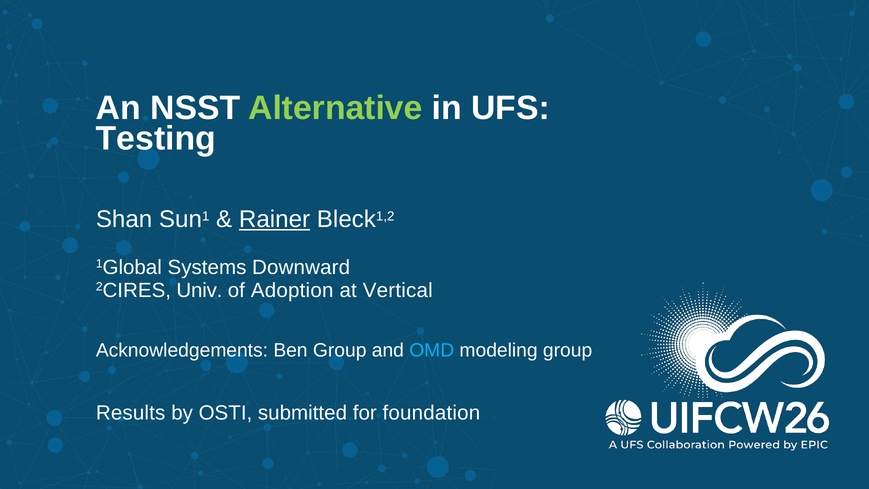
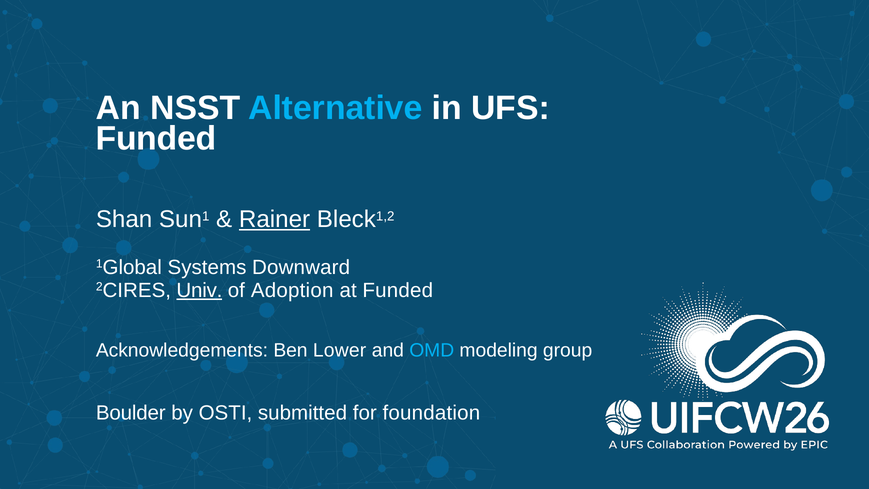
Alternative colour: light green -> light blue (335, 108)
Testing: Testing -> Funded (156, 138)
Univ underline: none -> present (199, 290)
at Vertical: Vertical -> Funded (398, 290)
Ben Group: Group -> Lower (340, 350)
Results: Results -> Boulder (131, 413)
